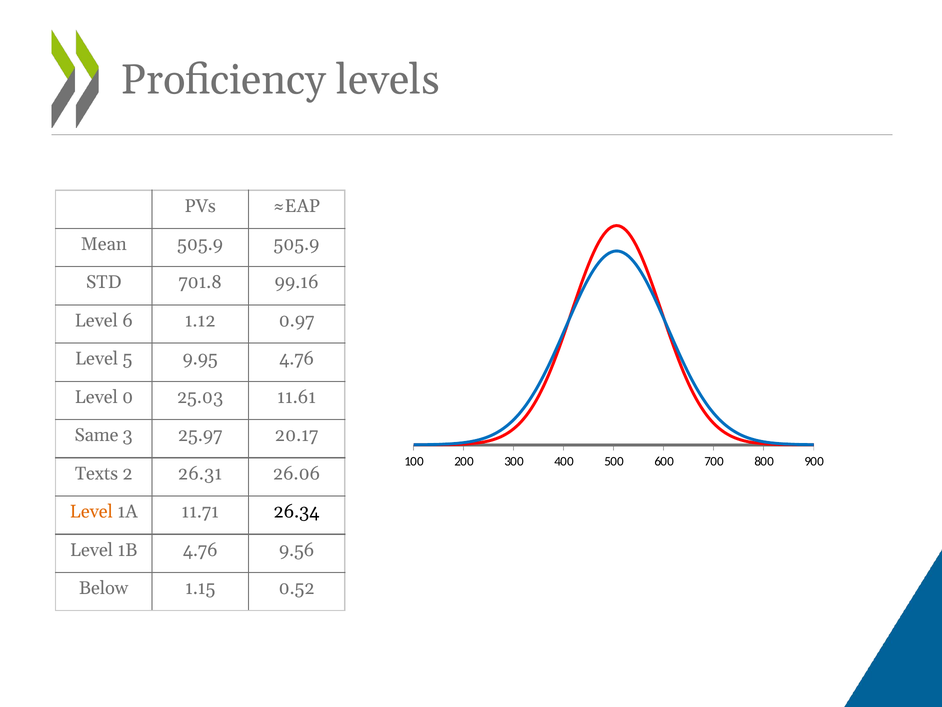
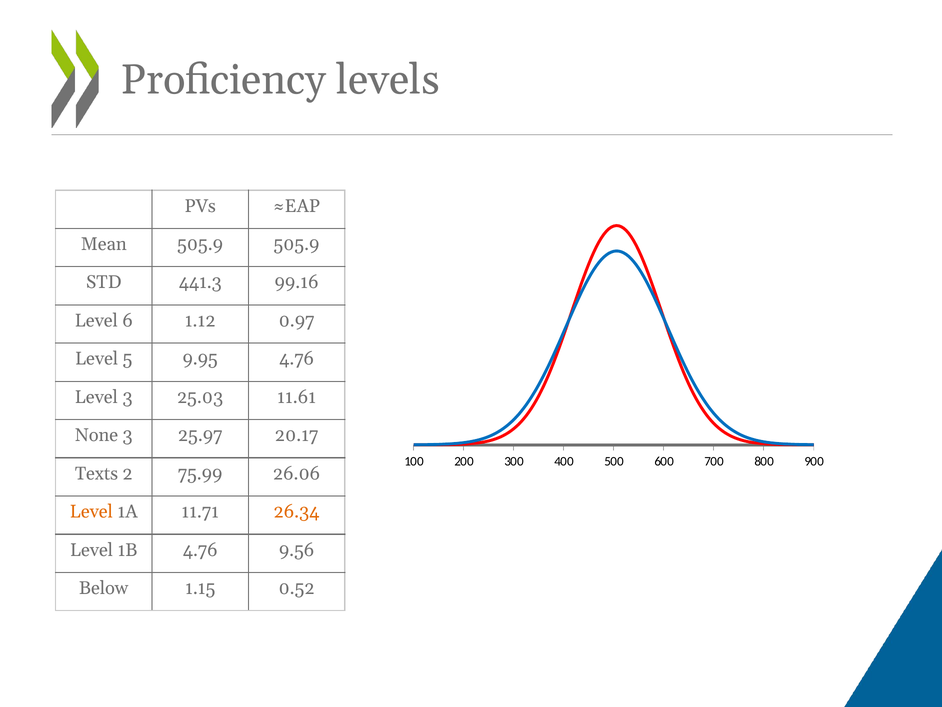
701.8: 701.8 -> 441.3 (200, 282)
Level 0: 0 -> 3 (127, 397)
Same: Same -> None (97, 435)
26.31: 26.31 -> 75.99 (200, 473)
26.34 colour: black -> orange (297, 511)
